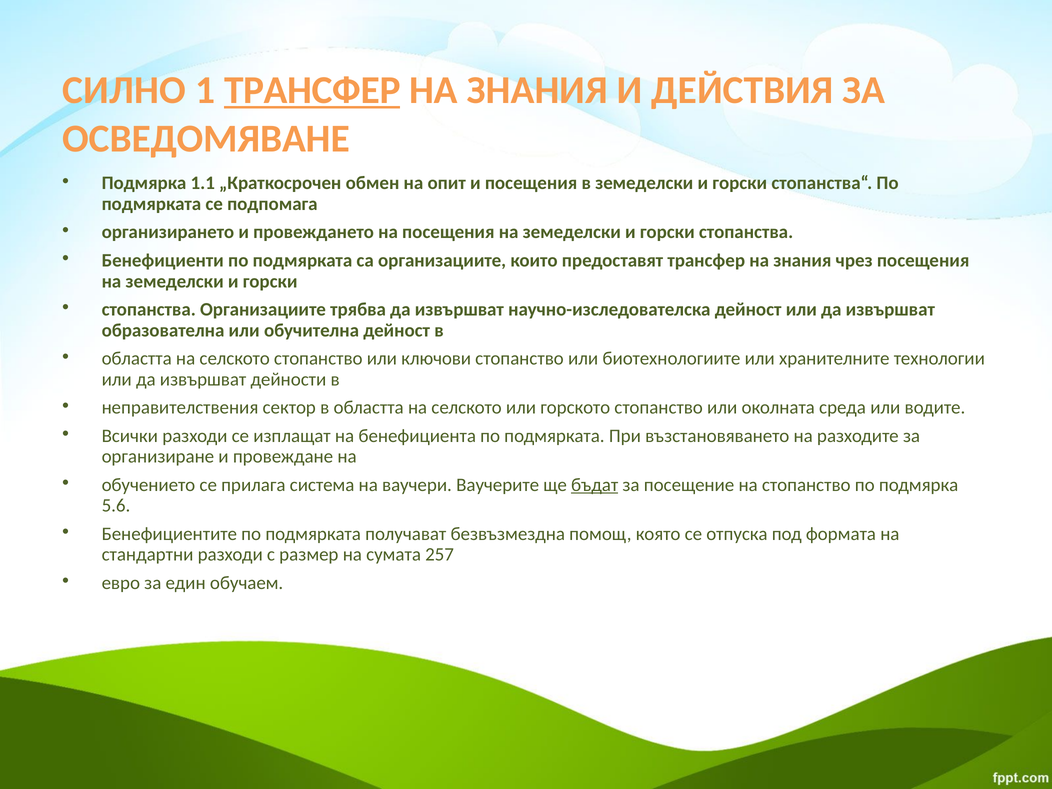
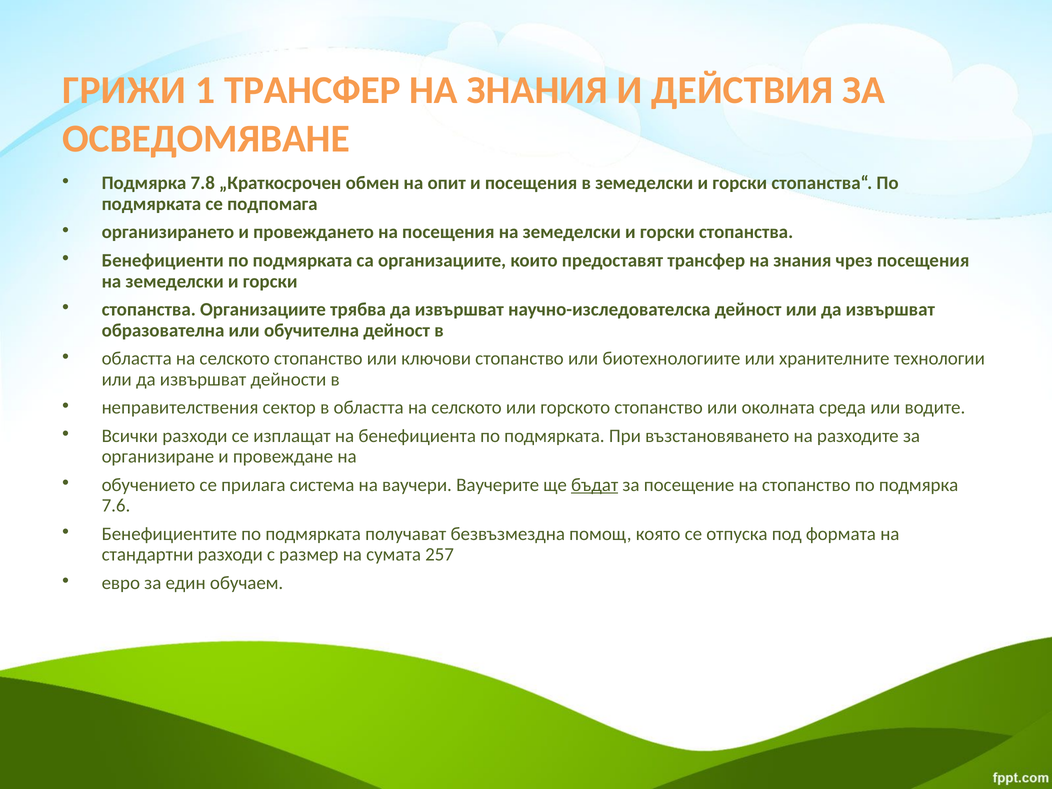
СИЛНО: СИЛНО -> ГРИЖИ (124, 90)
ТРАНСФЕР underline: present -> none (312, 90)
1.1: 1.1 -> 7.8 (203, 183)
5.6: 5.6 -> 7.6 (116, 506)
